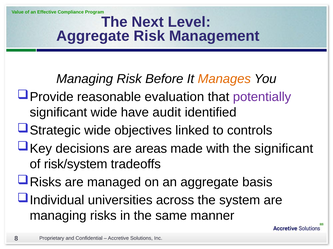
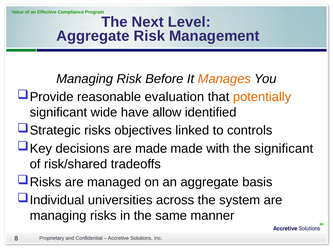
potentially colour: purple -> orange (262, 97)
audit: audit -> allow (167, 113)
wide: wide -> risks (98, 131)
are areas: areas -> made (151, 149)
risk/system: risk/system -> risk/shared (76, 165)
